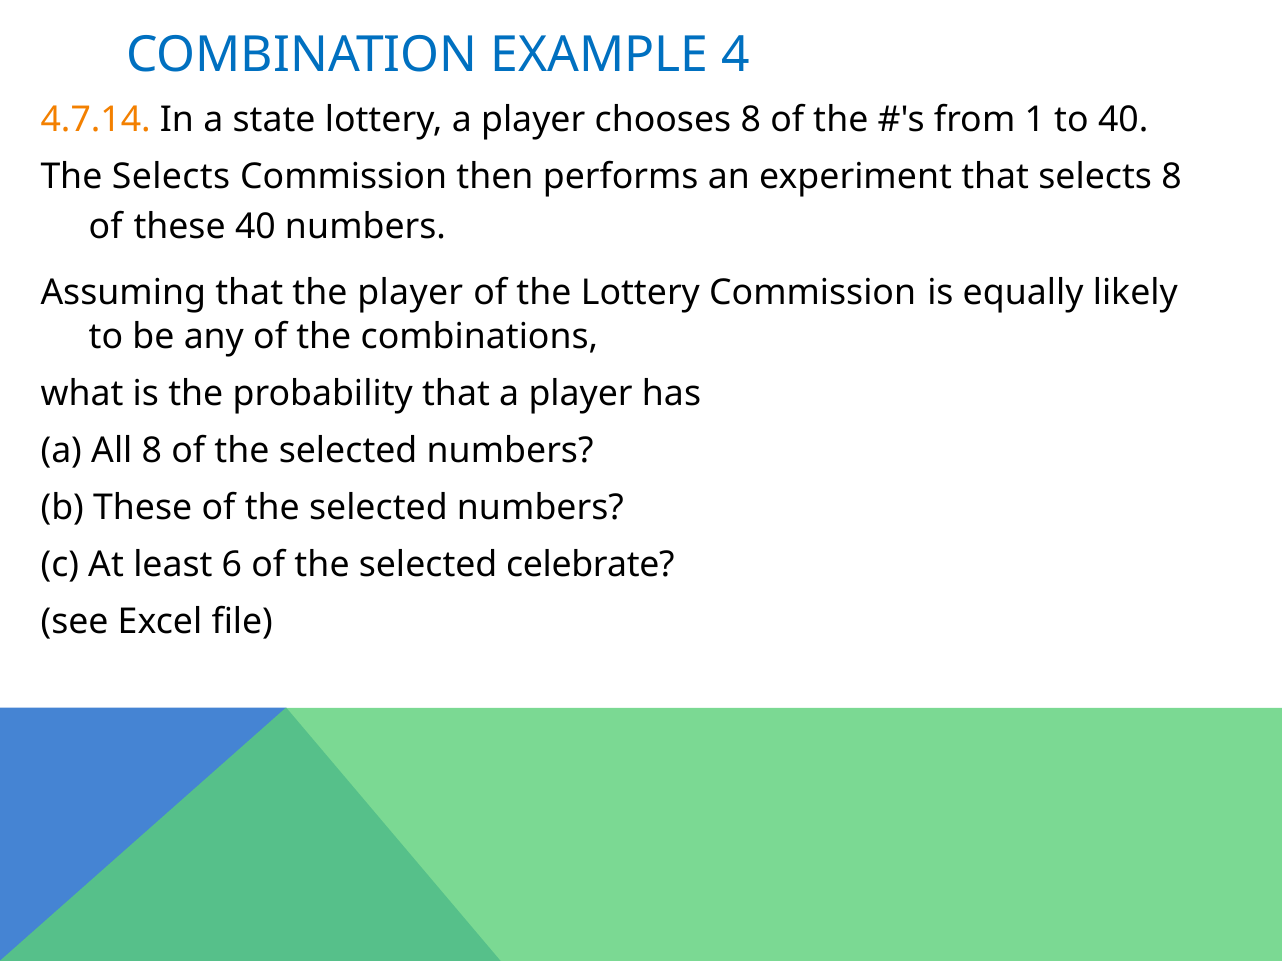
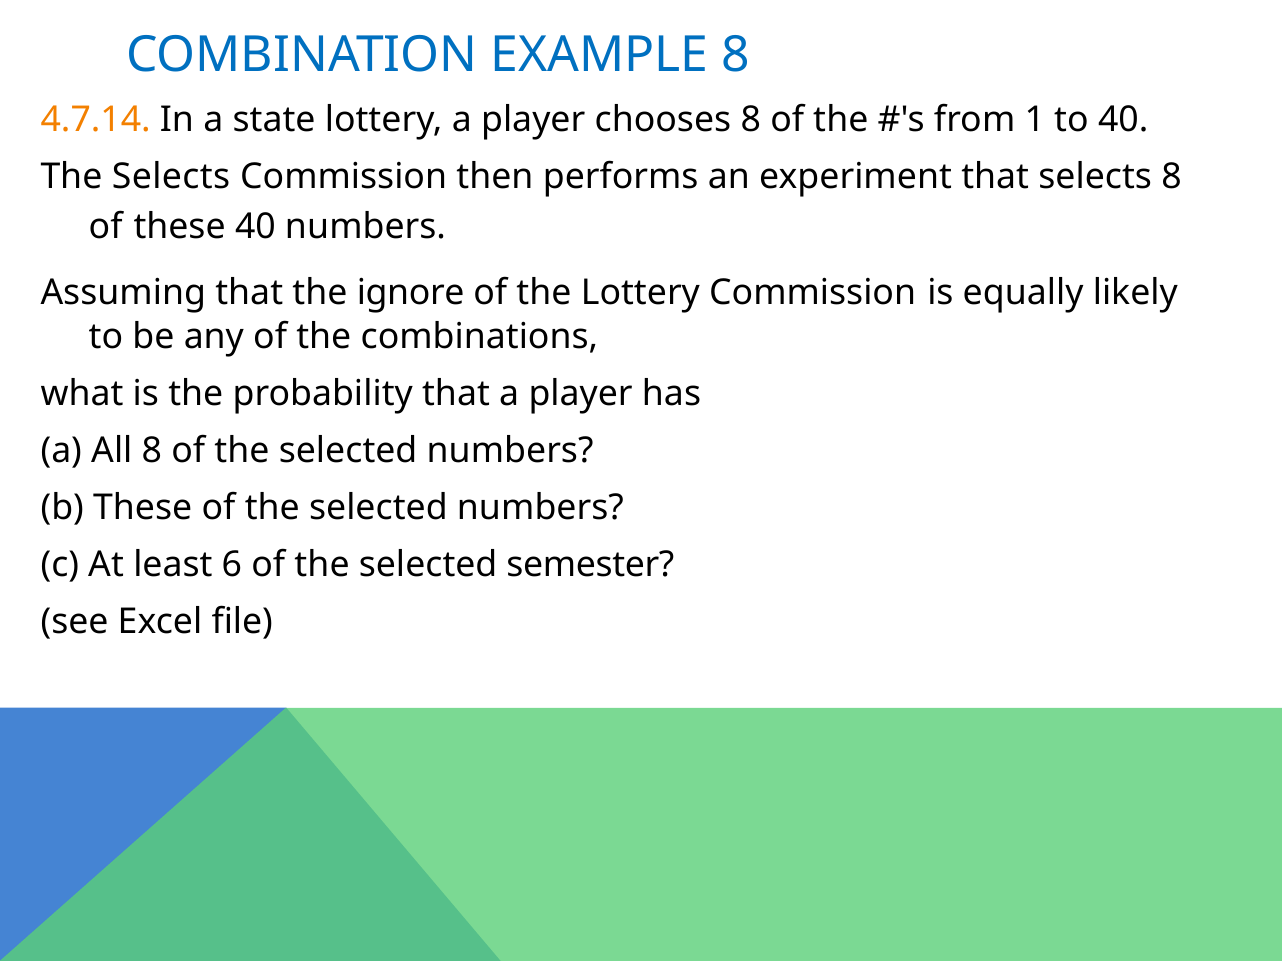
EXAMPLE 4: 4 -> 8 (735, 55)
the player: player -> ignore (411, 292)
celebrate: celebrate -> semester (590, 565)
